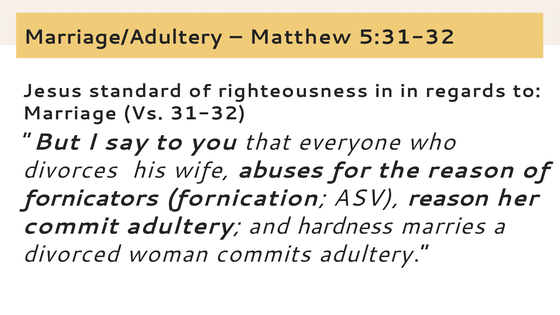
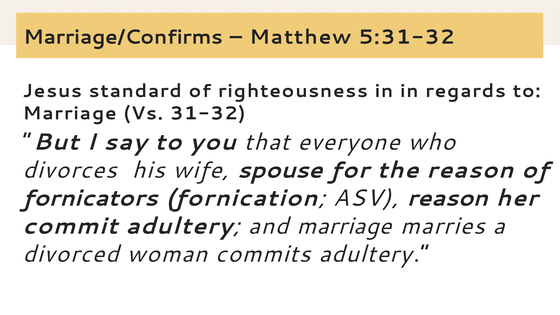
Marriage/Adultery: Marriage/Adultery -> Marriage/Confirms (123, 37)
abuses: abuses -> spouse (280, 170)
and hardness: hardness -> marriage (344, 226)
